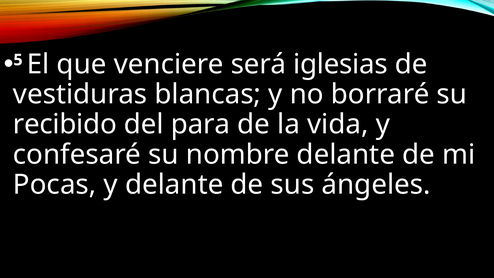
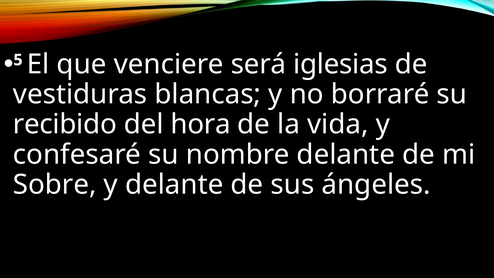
para: para -> hora (201, 124)
Pocas: Pocas -> Sobre (55, 184)
